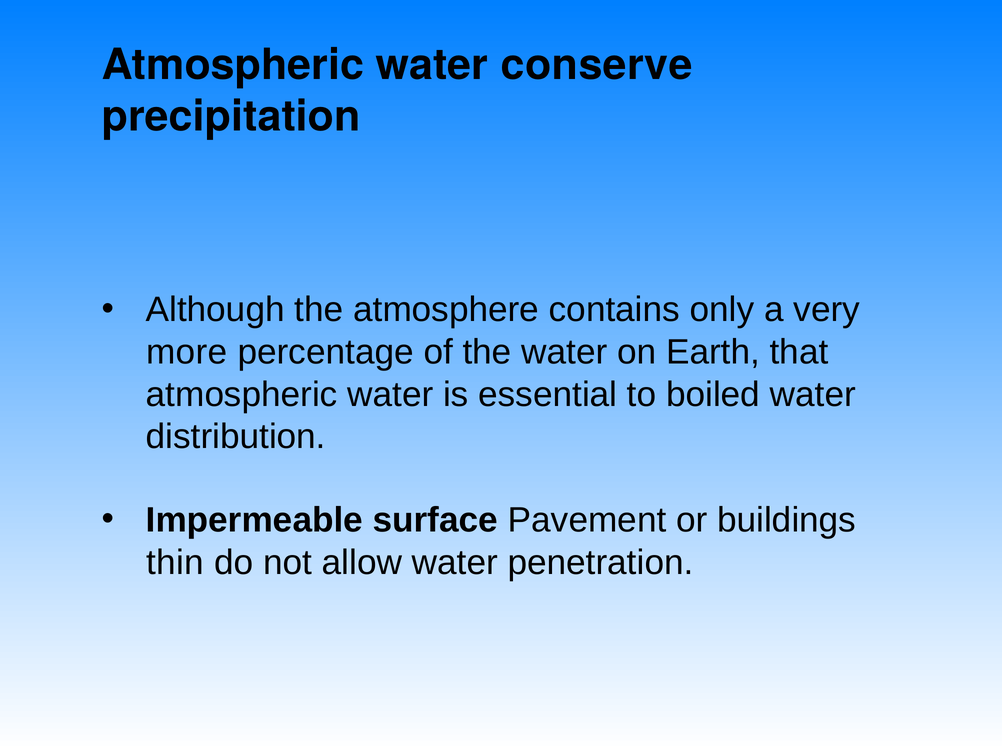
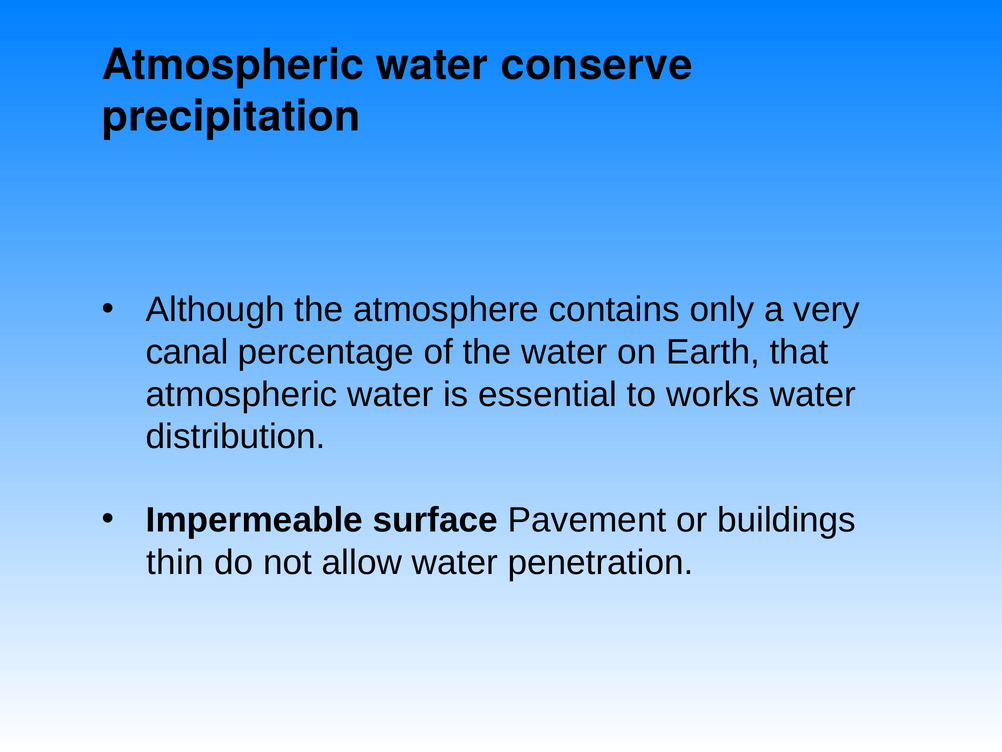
more: more -> canal (187, 352)
boiled: boiled -> works (713, 394)
